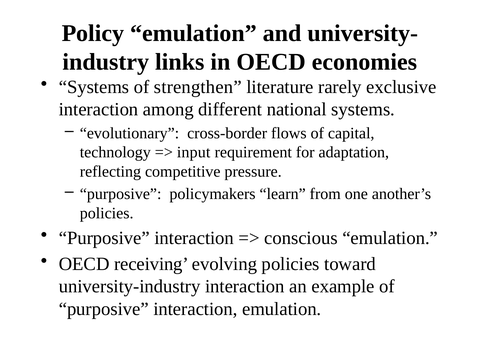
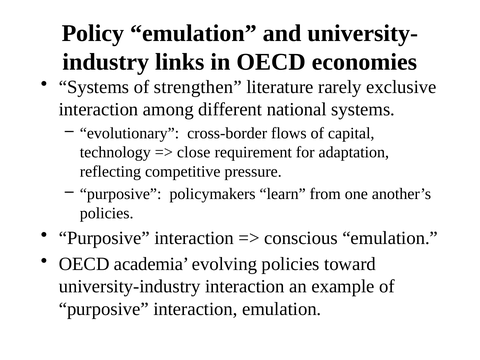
input: input -> close (194, 152)
receiving: receiving -> academia (151, 264)
